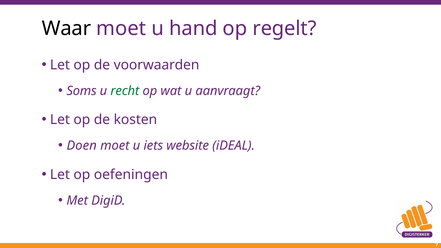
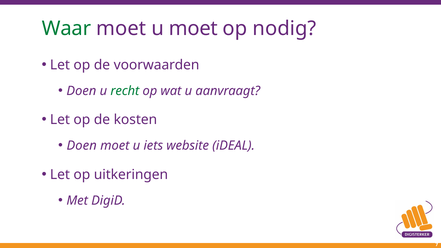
Waar colour: black -> green (66, 28)
u hand: hand -> moet (193, 28)
regelt: regelt -> nodig (284, 28)
Soms: Soms -> Doen (81, 91)
oefeningen: oefeningen -> uitkeringen (131, 175)
